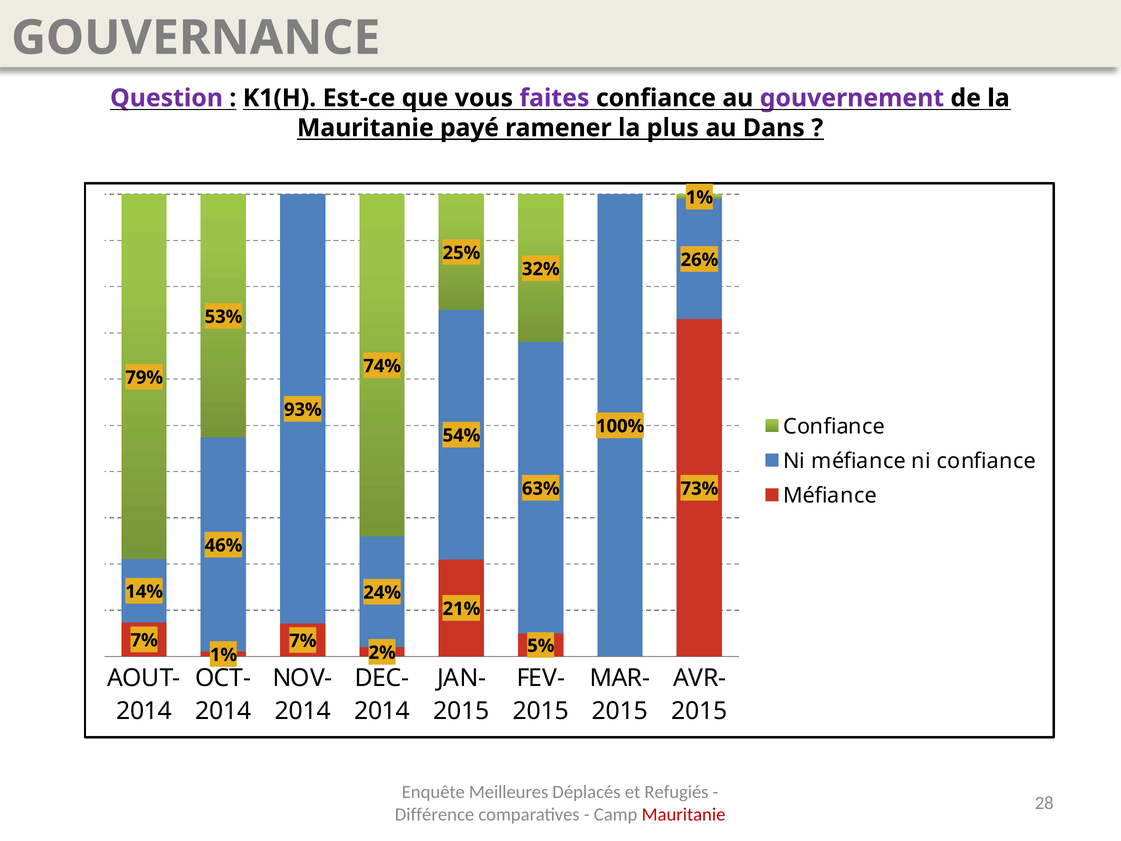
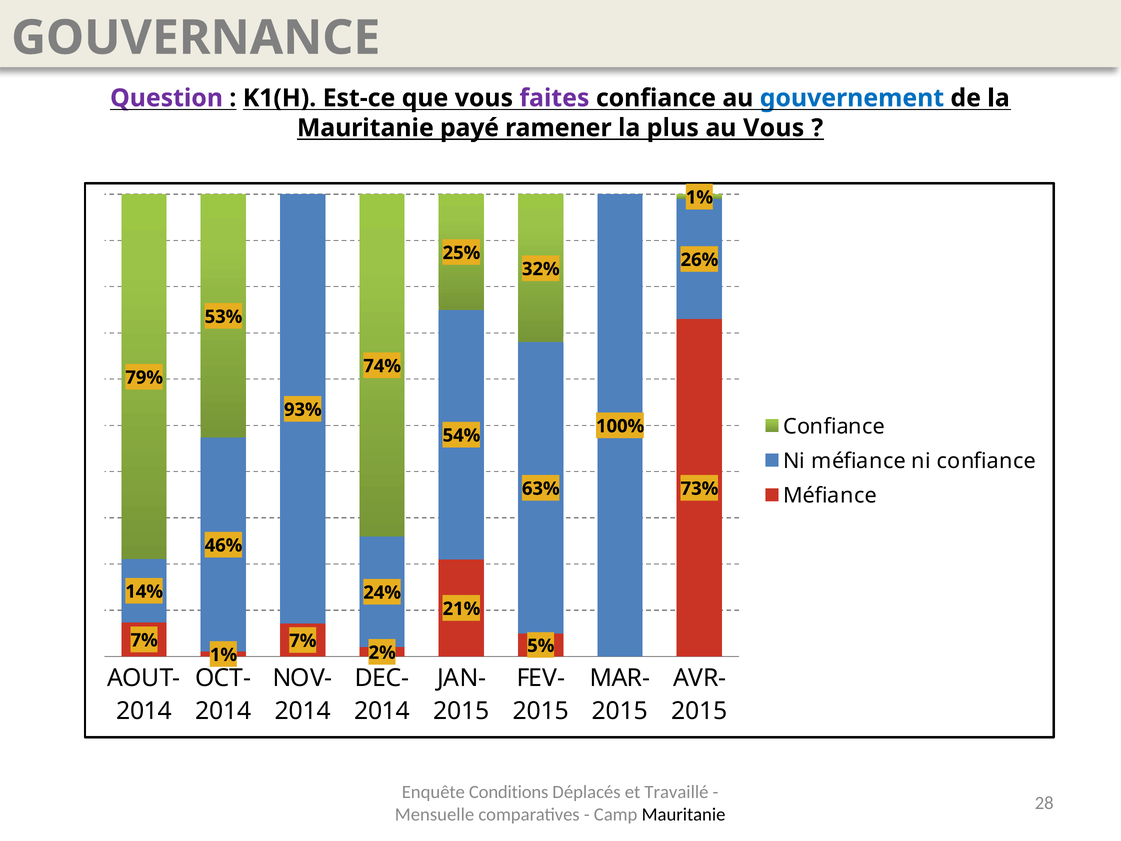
gouvernement colour: purple -> blue (852, 98)
au Dans: Dans -> Vous (774, 128)
Meilleures: Meilleures -> Conditions (509, 792)
Refugiés: Refugiés -> Travaillé (676, 792)
Différence: Différence -> Mensuelle (435, 814)
Mauritanie colour: red -> black (684, 814)
